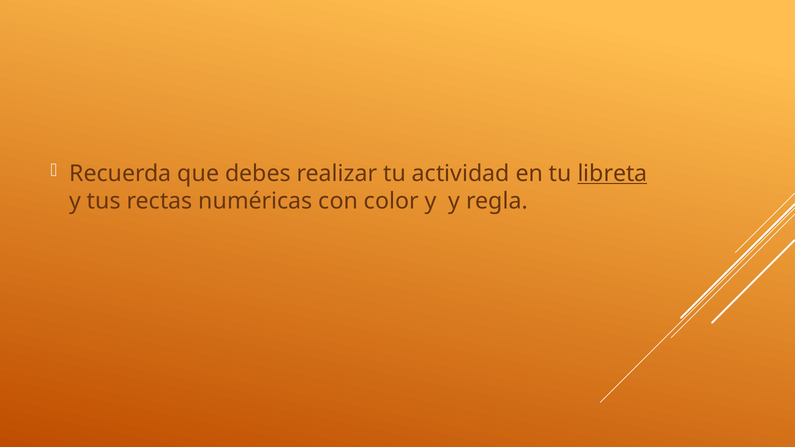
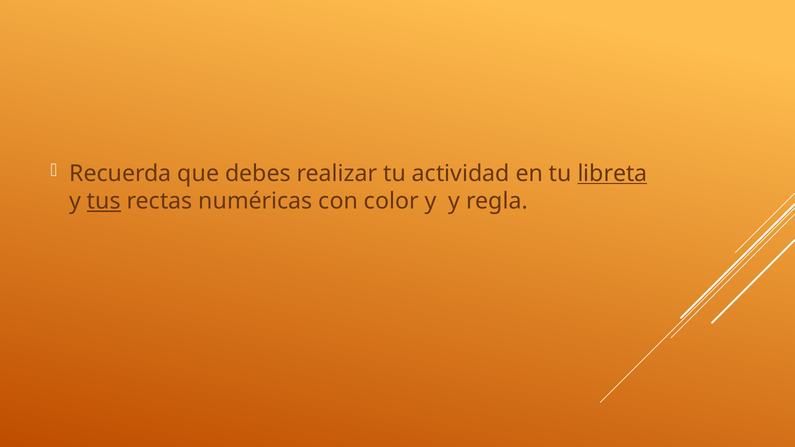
tus underline: none -> present (104, 201)
